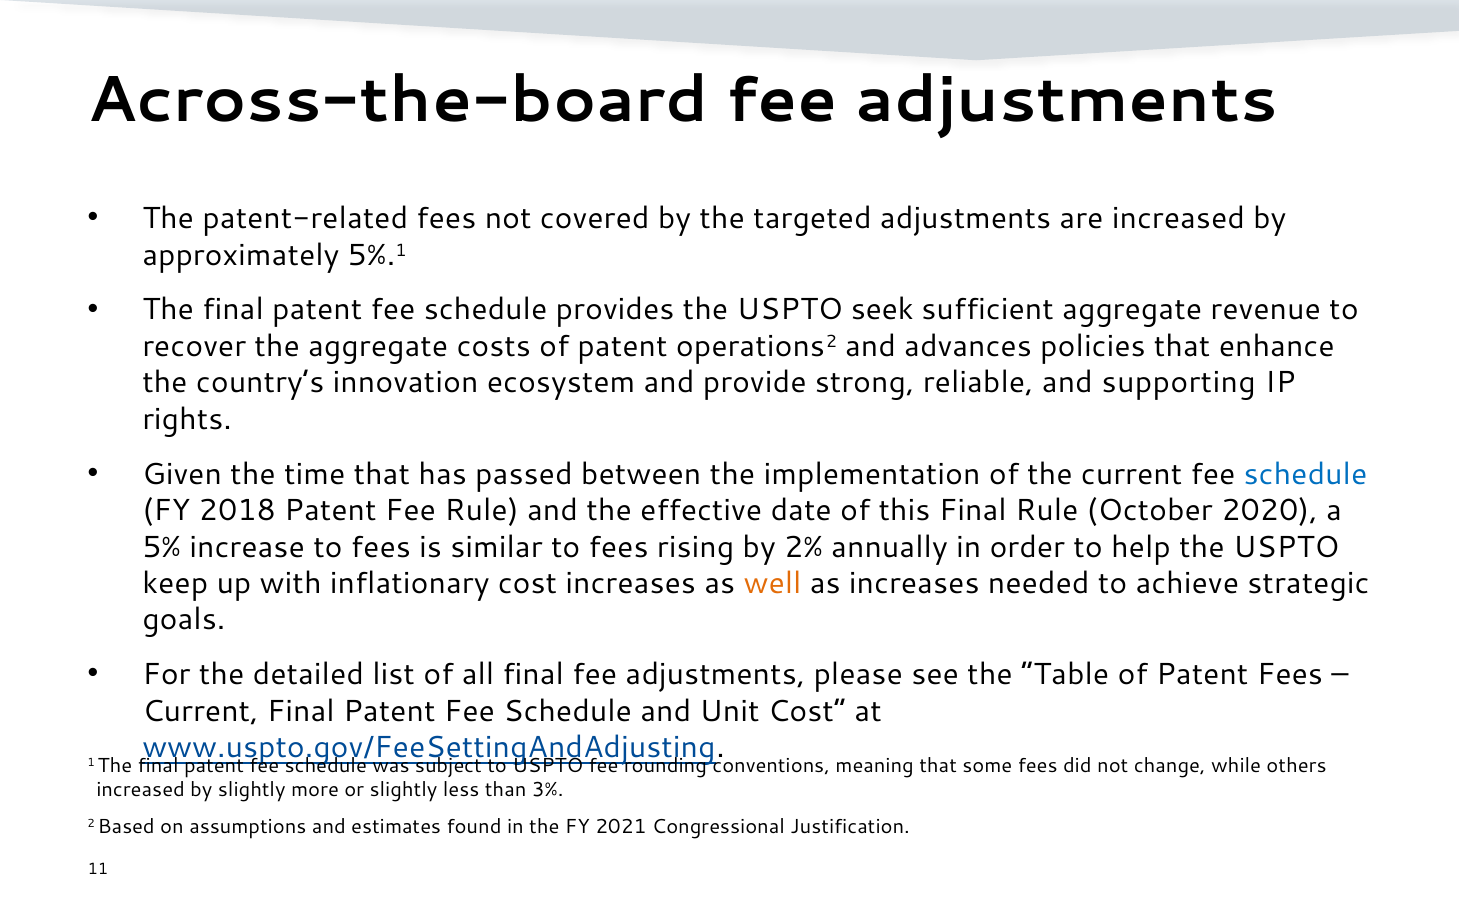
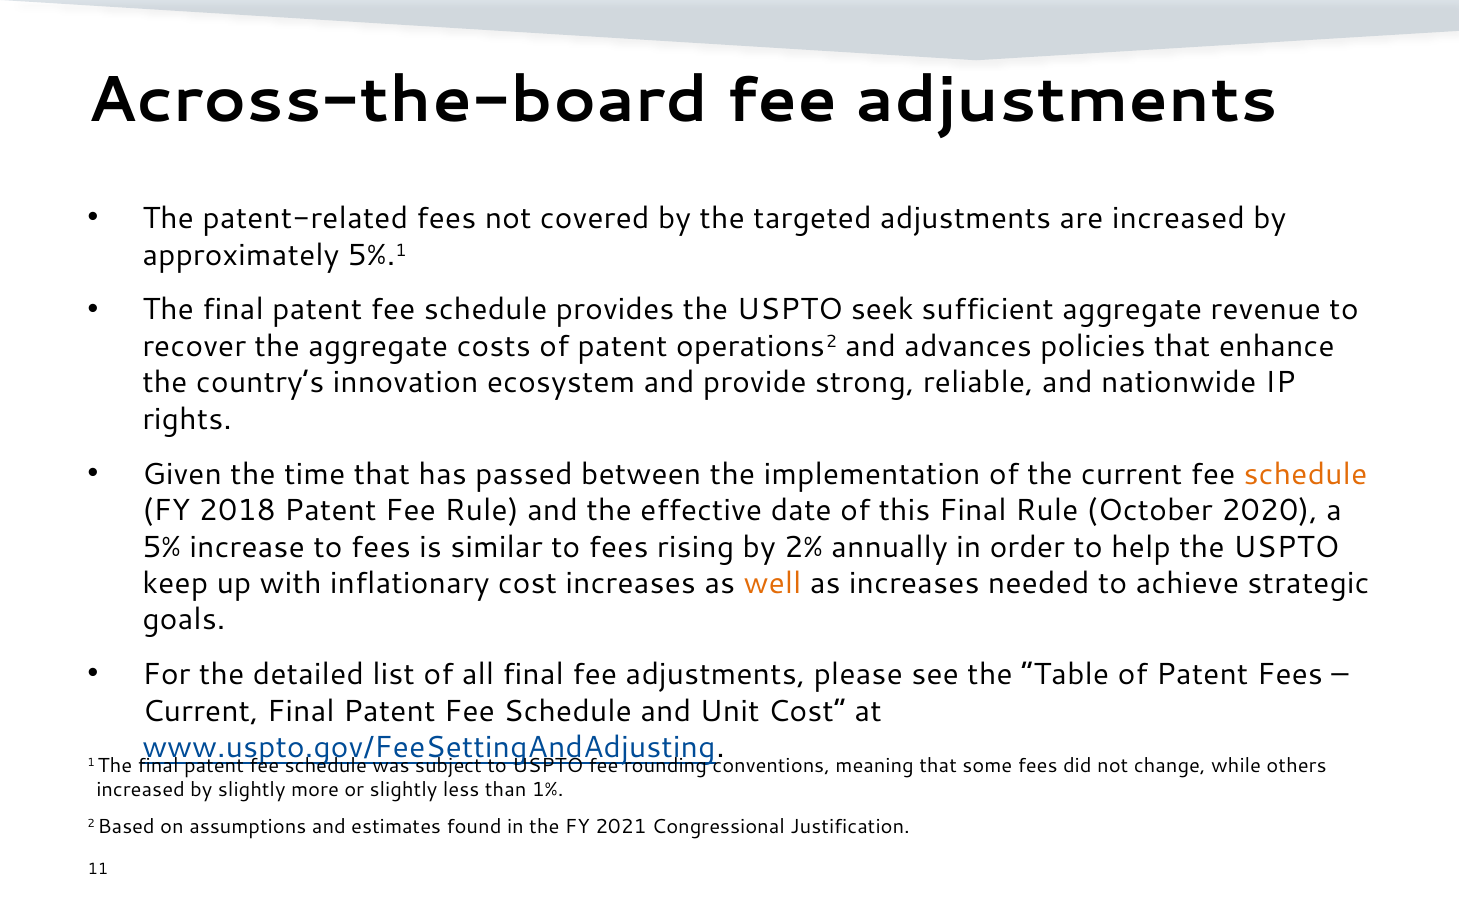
supporting: supporting -> nationwide (1179, 383)
schedule colour: blue -> orange (1306, 474)
3%: 3% -> 1% (548, 790)
